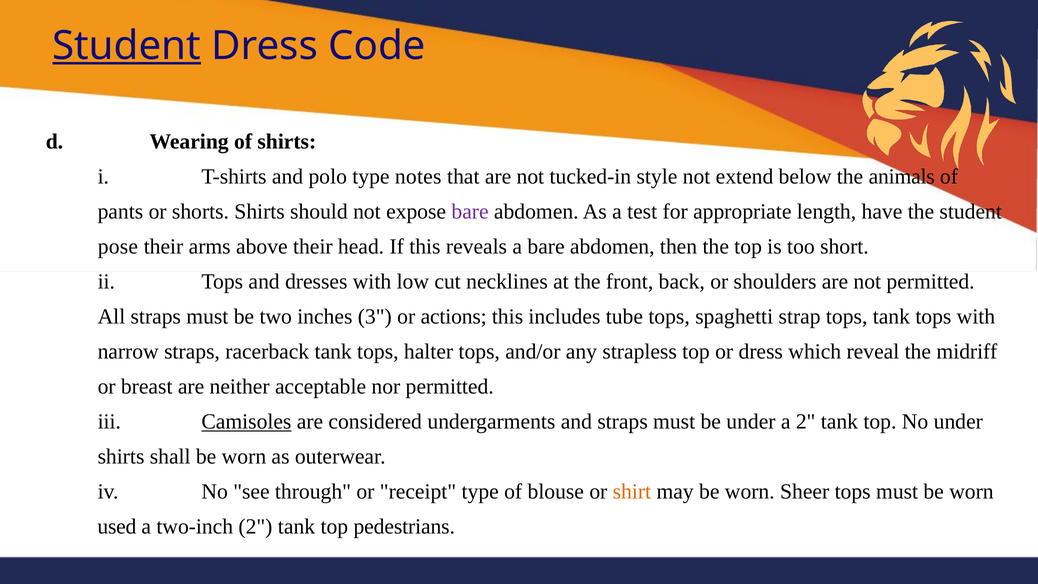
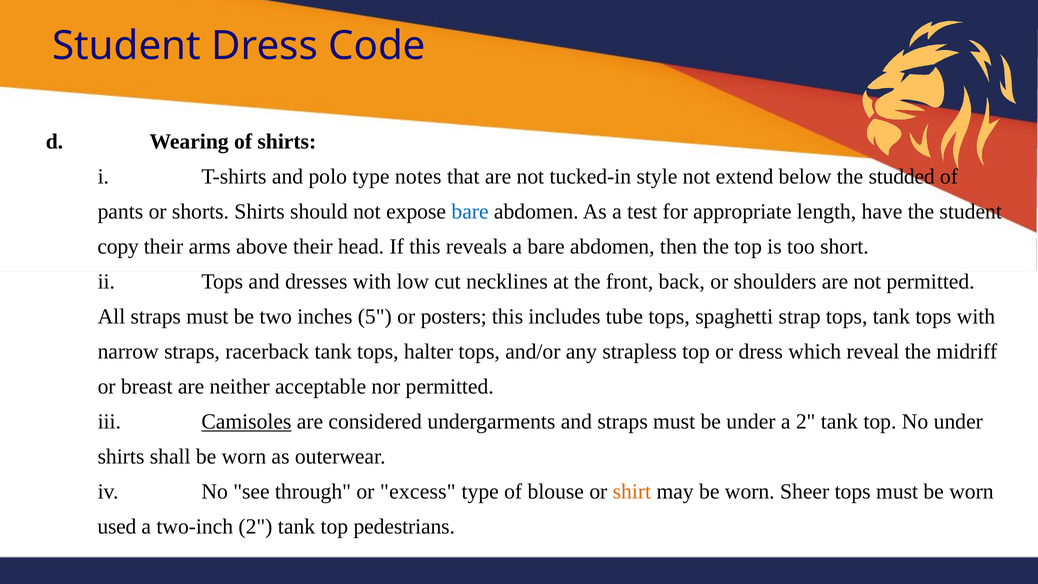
Student underline: present -> none (127, 46)
animals: animals -> studded (902, 176)
bare colour: purple -> blue (470, 212)
pose: pose -> copy (118, 247)
3: 3 -> 5 (375, 317)
actions: actions -> posters (454, 317)
receipt: receipt -> excess (418, 492)
